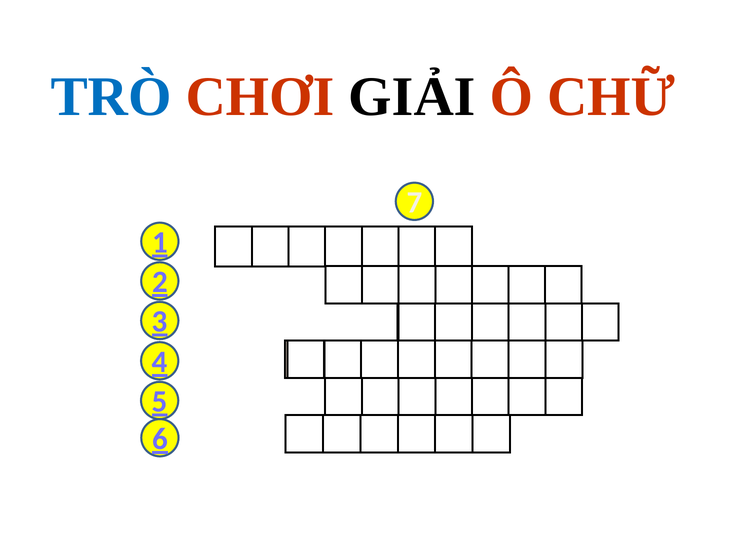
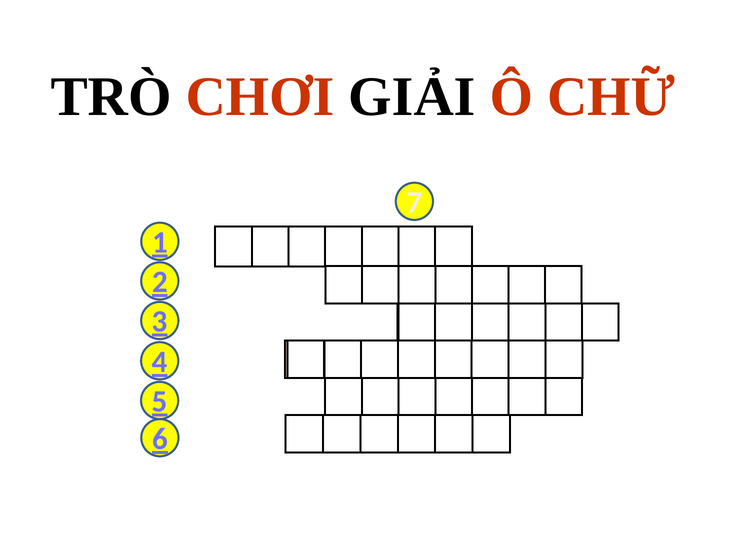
TRÒ colour: blue -> black (111, 97)
